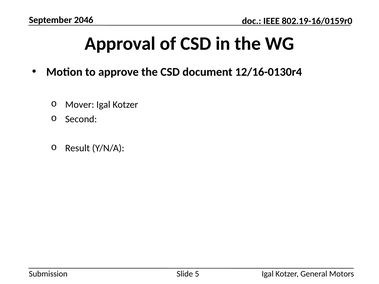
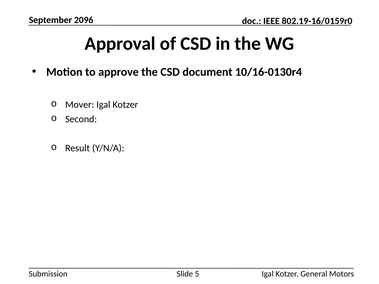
2046: 2046 -> 2096 (84, 20)
12/16-0130r4: 12/16-0130r4 -> 10/16-0130r4 (269, 72)
